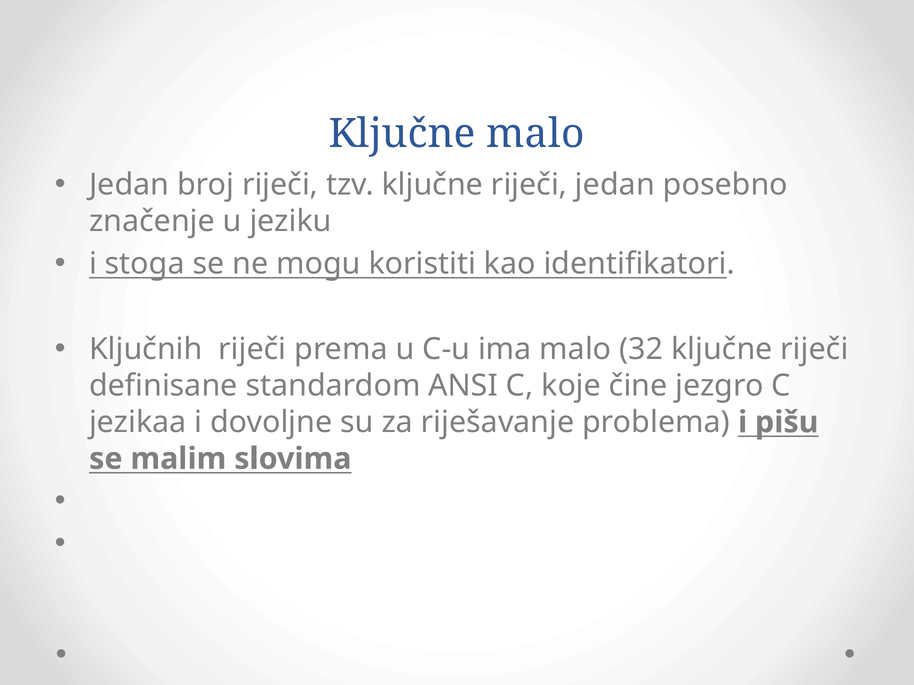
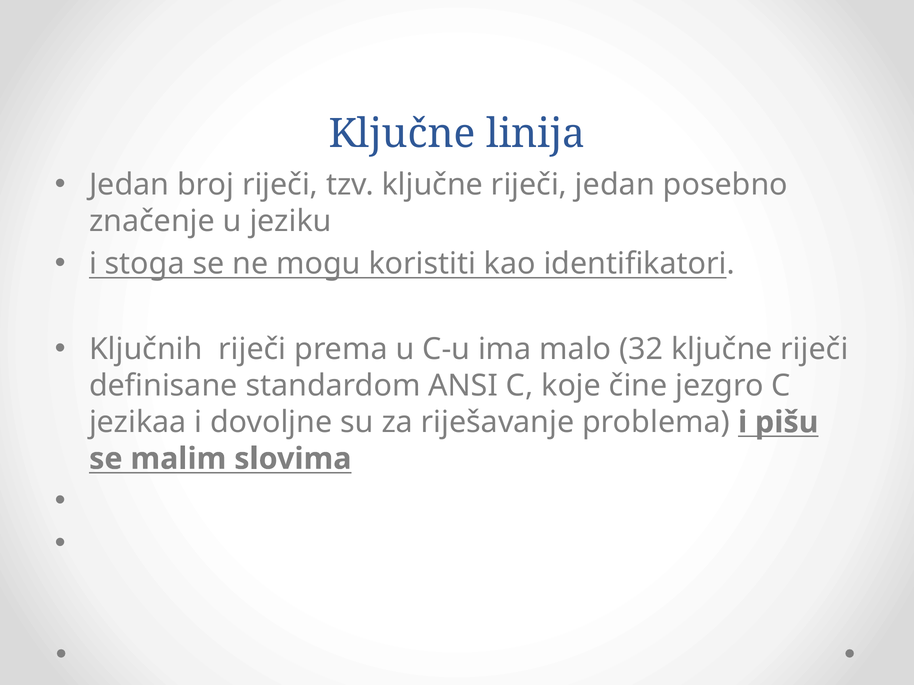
Ključne malo: malo -> linija (536, 134)
